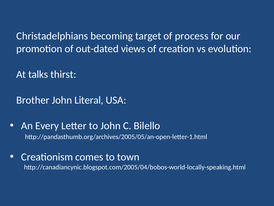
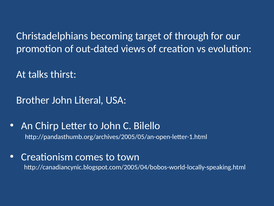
process: process -> through (192, 36)
Every: Every -> Chirp (47, 125)
